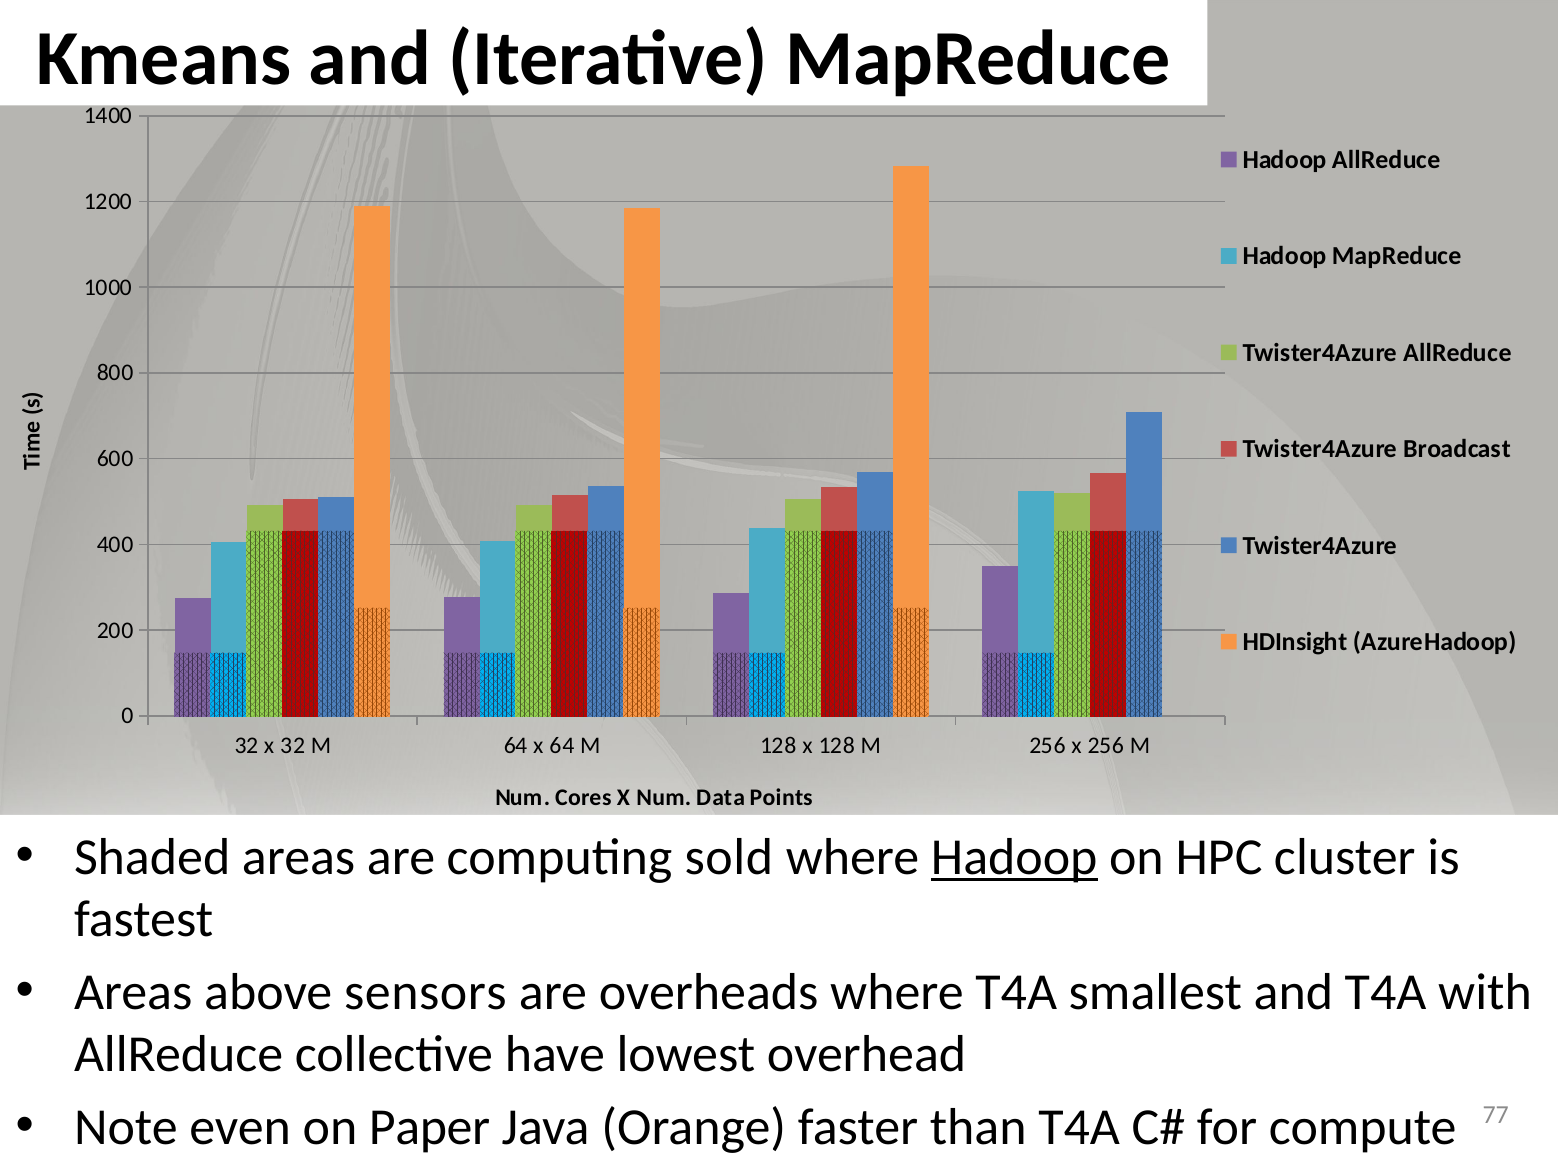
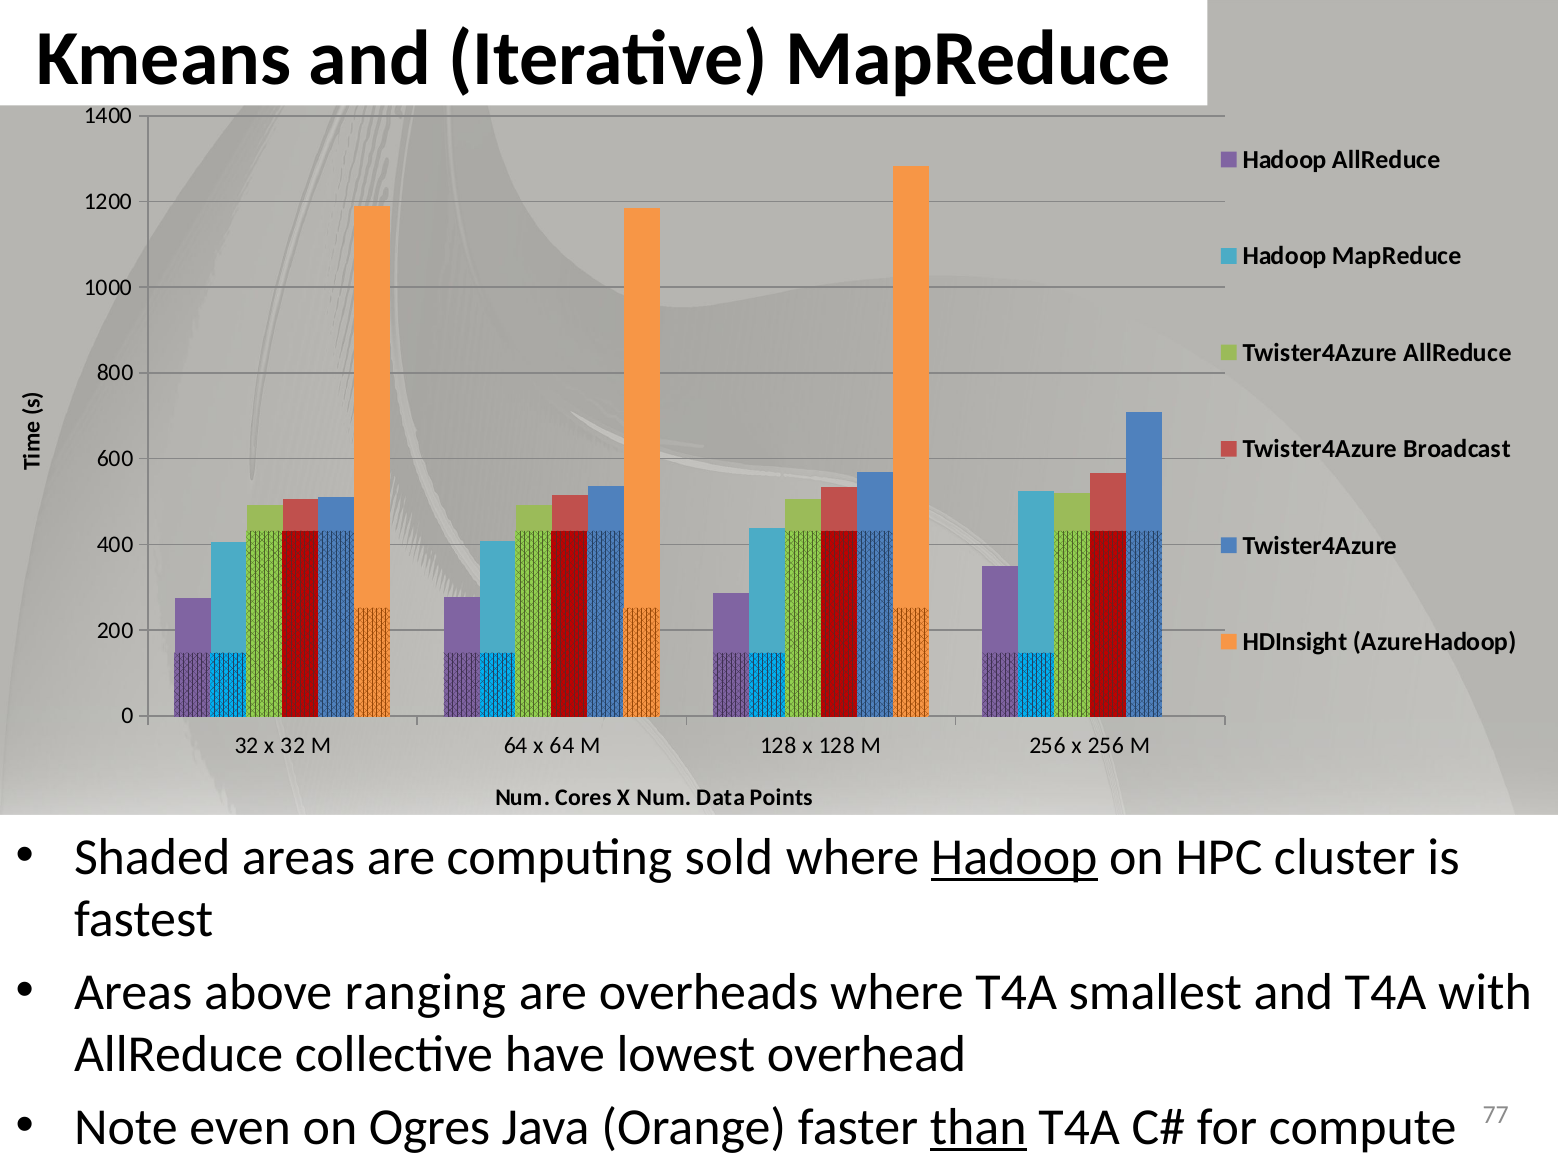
sensors: sensors -> ranging (425, 993)
Paper: Paper -> Ogres (430, 1128)
than underline: none -> present (978, 1128)
